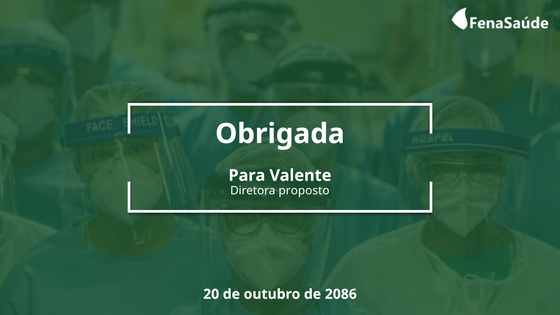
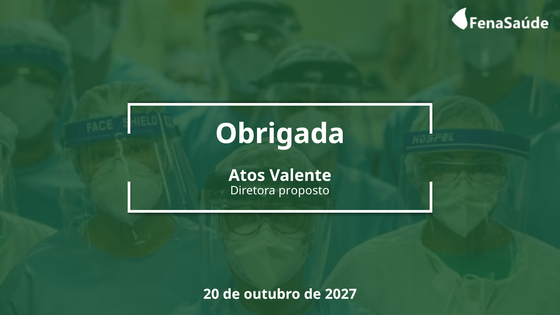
Para: Para -> Atos (247, 175)
2086: 2086 -> 2027 (341, 294)
